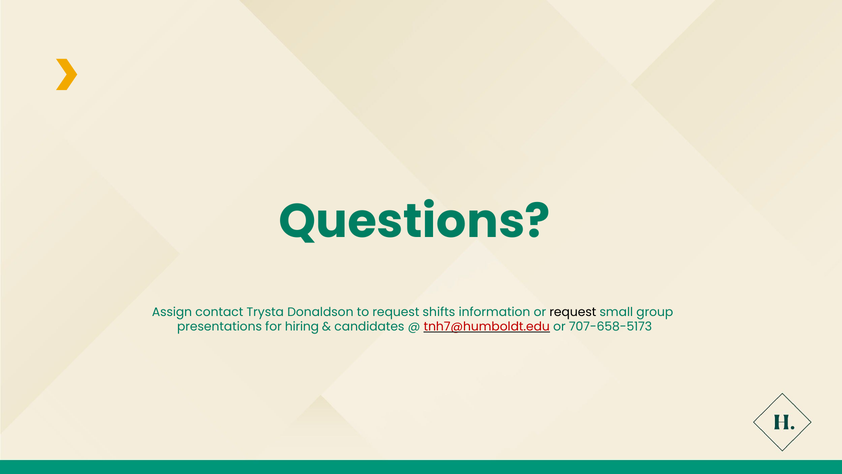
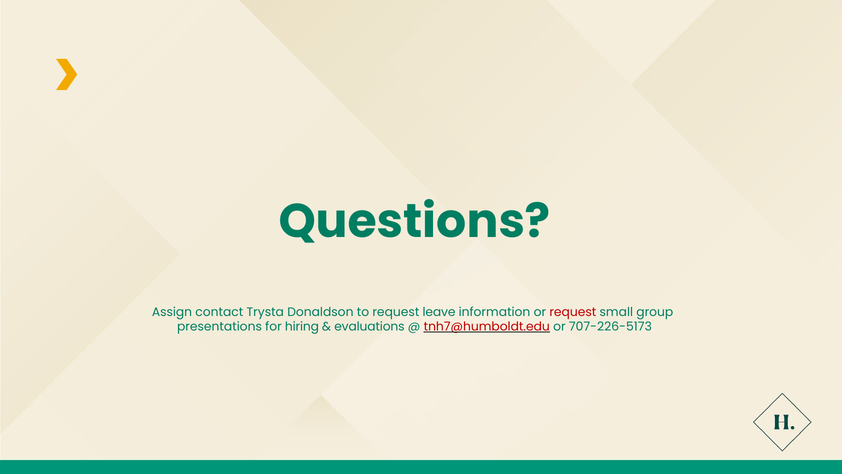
shifts: shifts -> leave (439, 312)
request colour: black -> red (573, 312)
candidates: candidates -> evaluations (369, 326)
707-658-5173: 707-658-5173 -> 707-226-5173 (610, 326)
